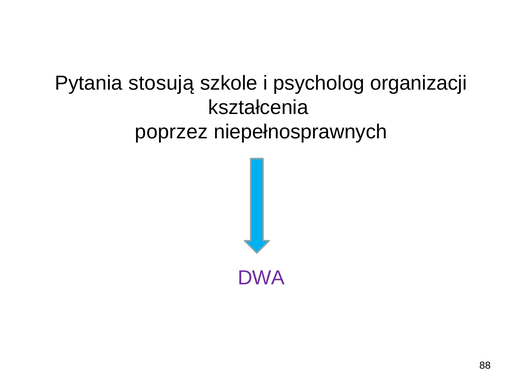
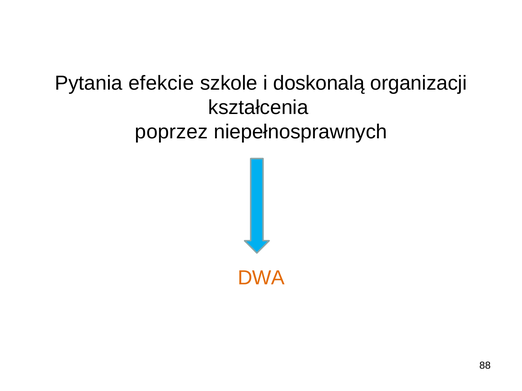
stosują: stosują -> efekcie (161, 83)
psycholog: psycholog -> doskonalą (319, 83)
DWA colour: purple -> orange (261, 278)
